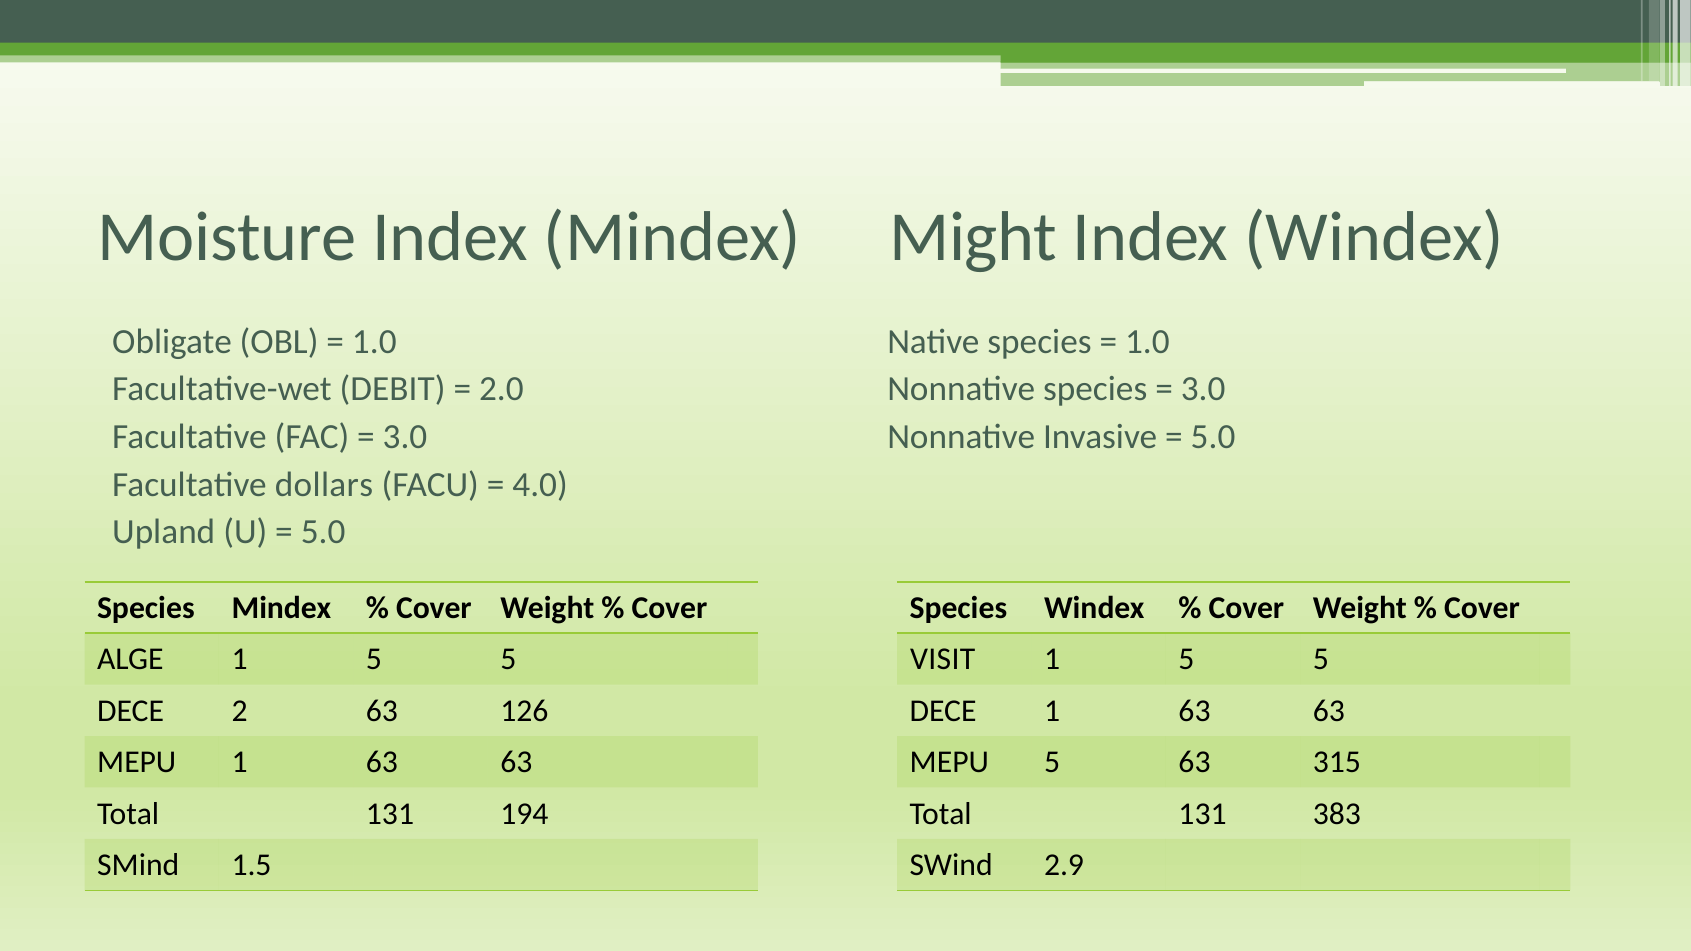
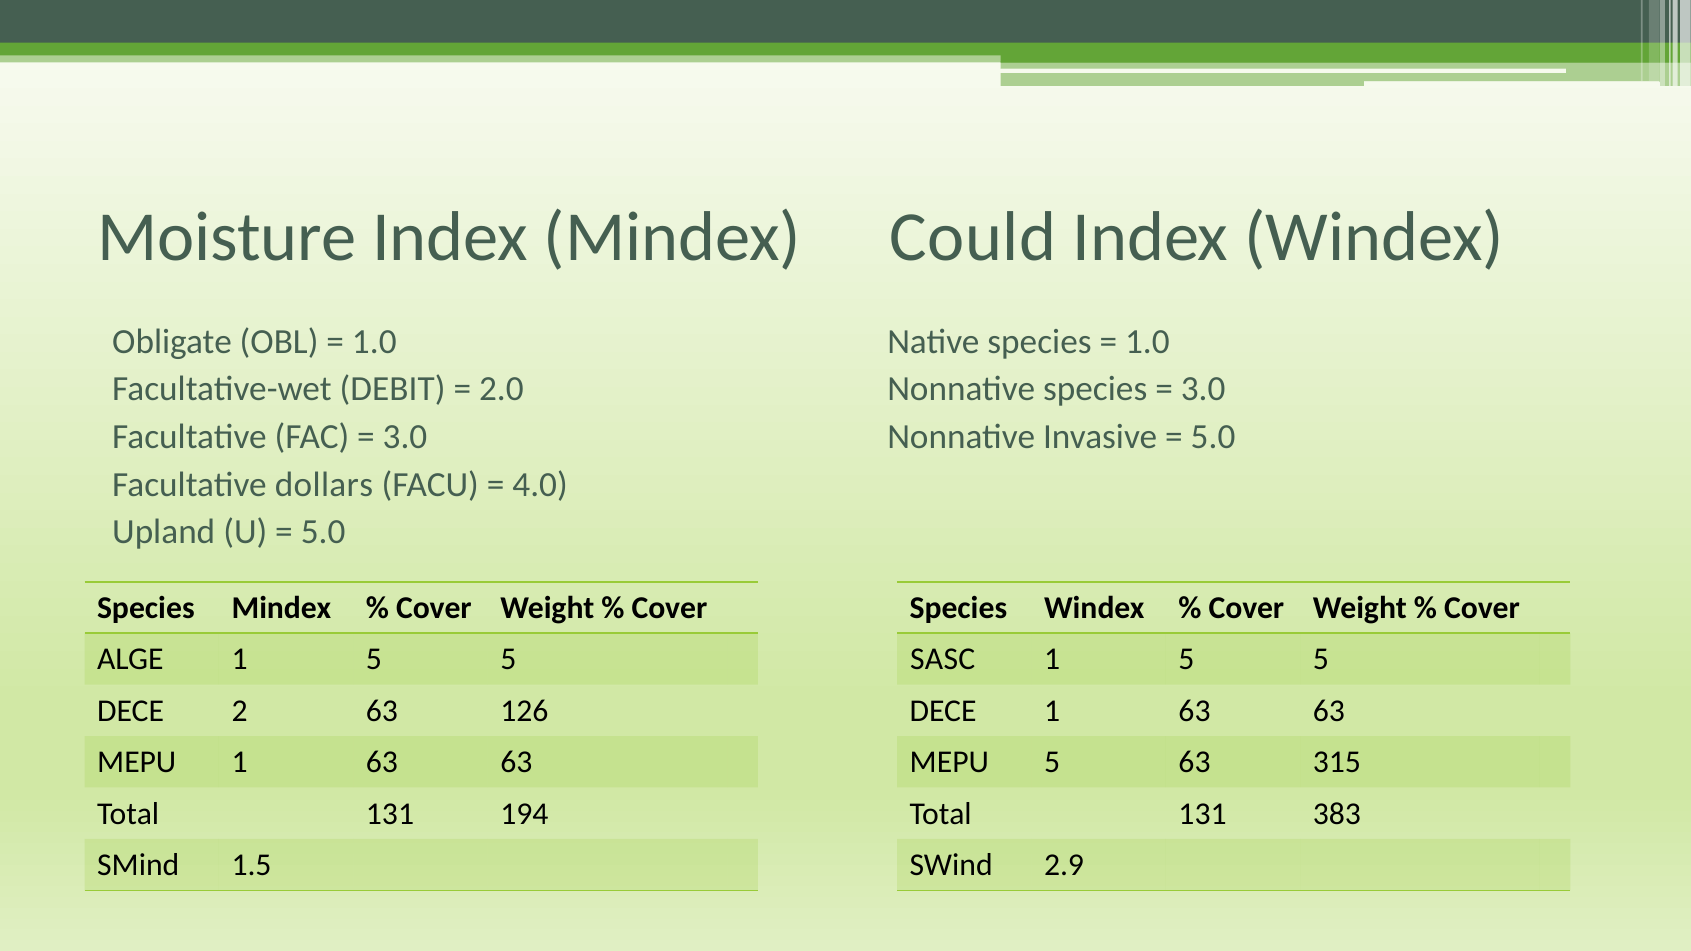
Might: Might -> Could (973, 237)
VISIT: VISIT -> SASC (943, 659)
